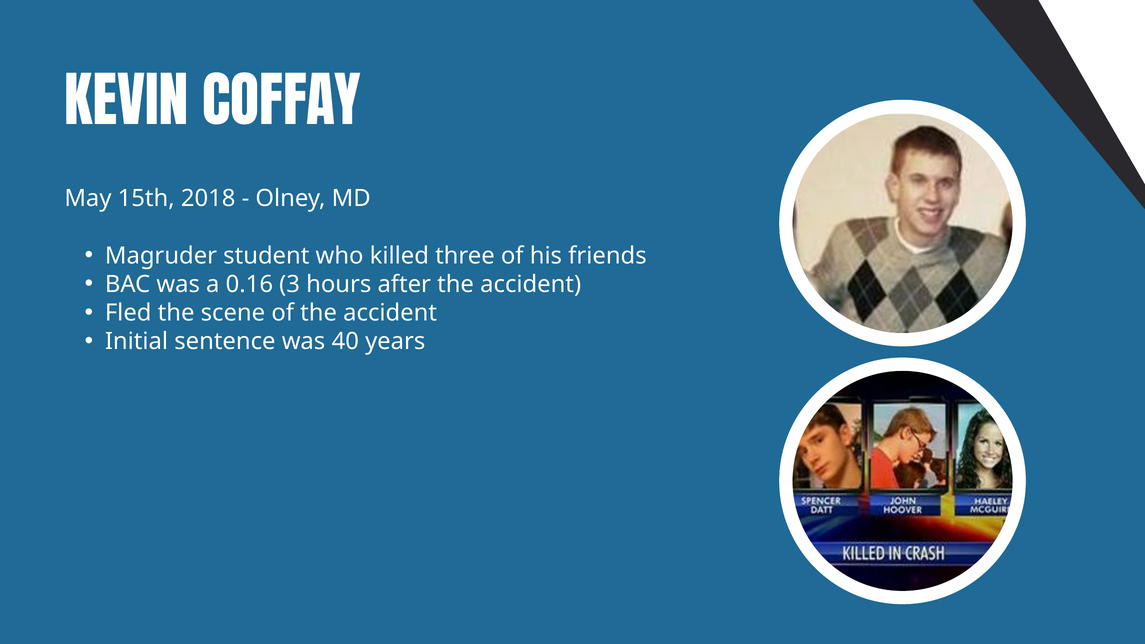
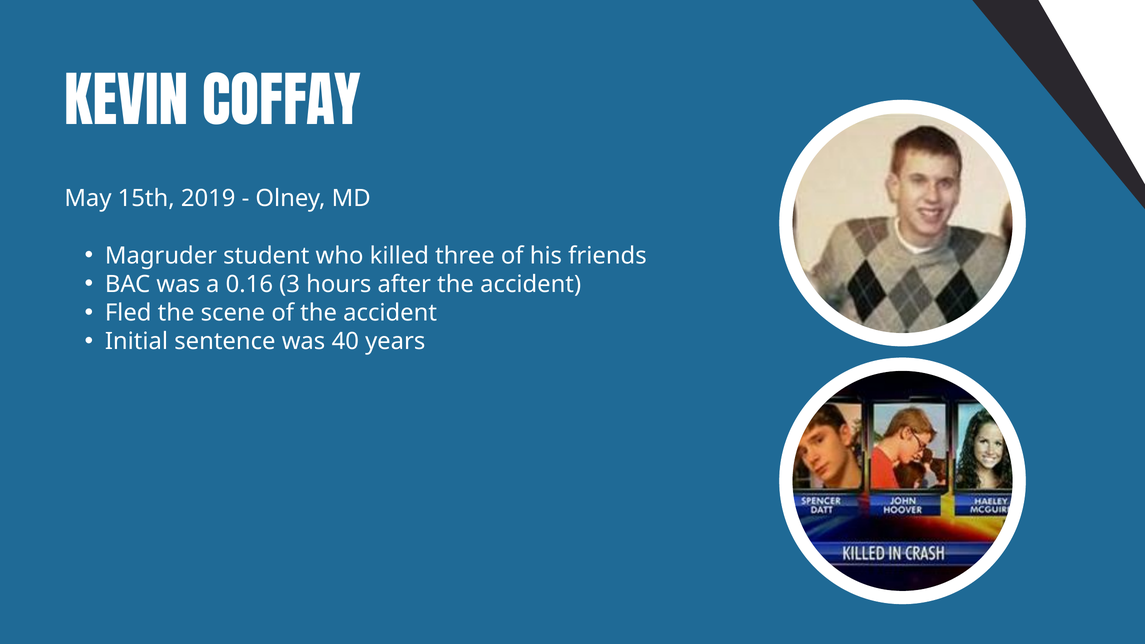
2018: 2018 -> 2019 (208, 199)
